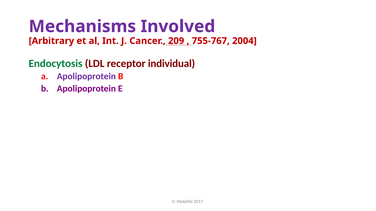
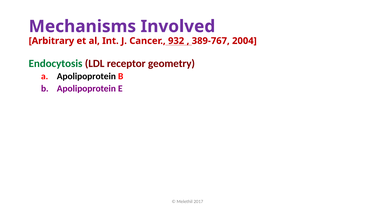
209: 209 -> 932 (176, 41)
755-767: 755-767 -> 389-767 (211, 41)
individual: individual -> geometry (171, 64)
Apolipoprotein colour: purple -> black (86, 77)
